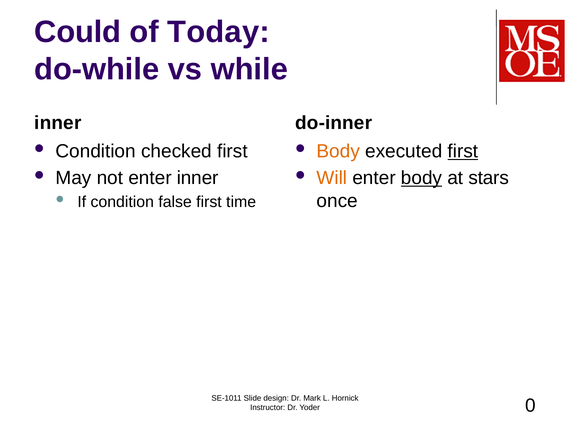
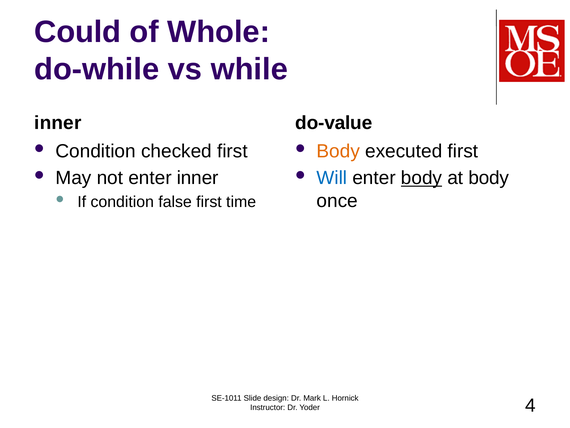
Today: Today -> Whole (219, 32)
do-inner: do-inner -> do-value (334, 123)
first underline: present -> none (463, 151)
Will colour: orange -> blue (332, 178)
at stars: stars -> body (489, 178)
0: 0 -> 4 (531, 405)
